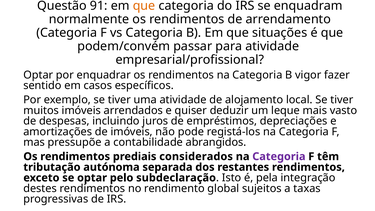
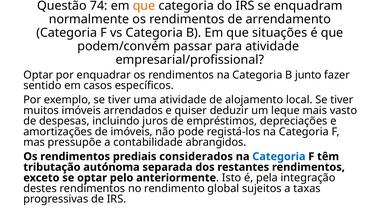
91: 91 -> 74 (99, 6)
vigor: vigor -> junto (308, 75)
Categoria colour: purple -> blue (279, 156)
subdeclaração: subdeclaração -> anteriormente (176, 178)
